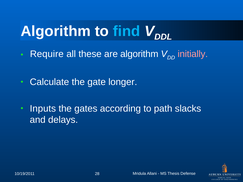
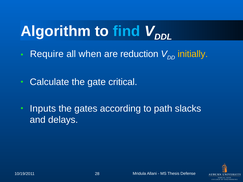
these: these -> when (90, 54)
are algorithm: algorithm -> reduction (139, 54)
initially colour: pink -> yellow (193, 54)
longer: longer -> critical (123, 82)
